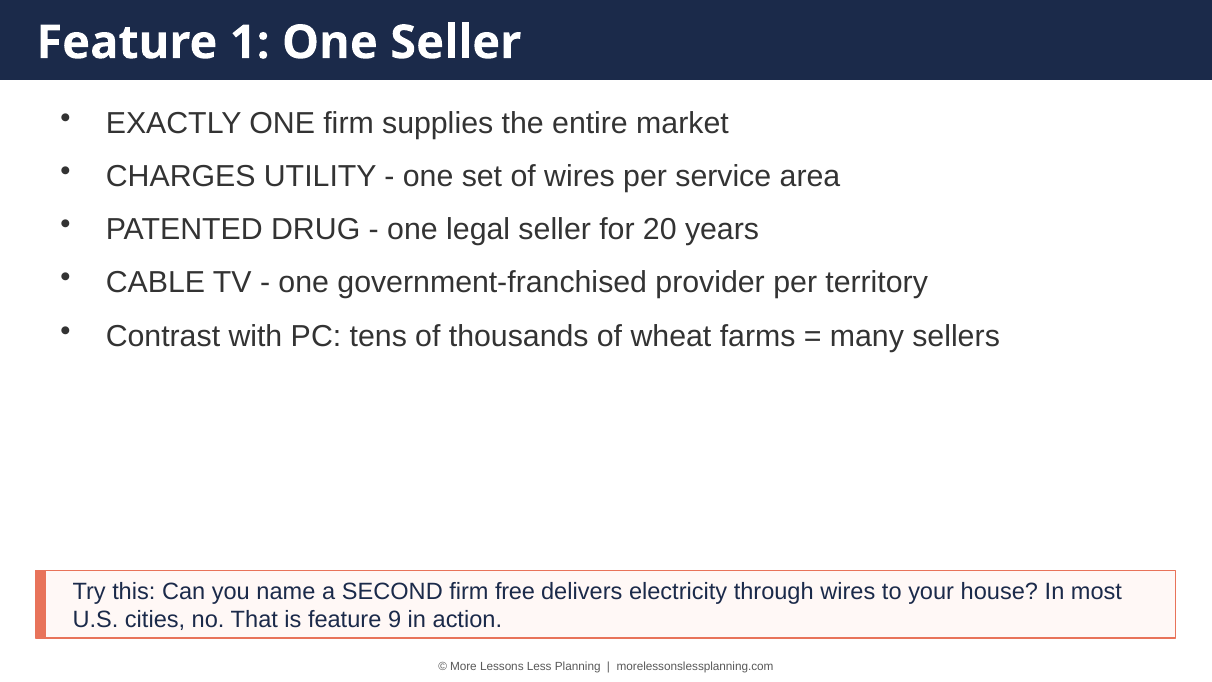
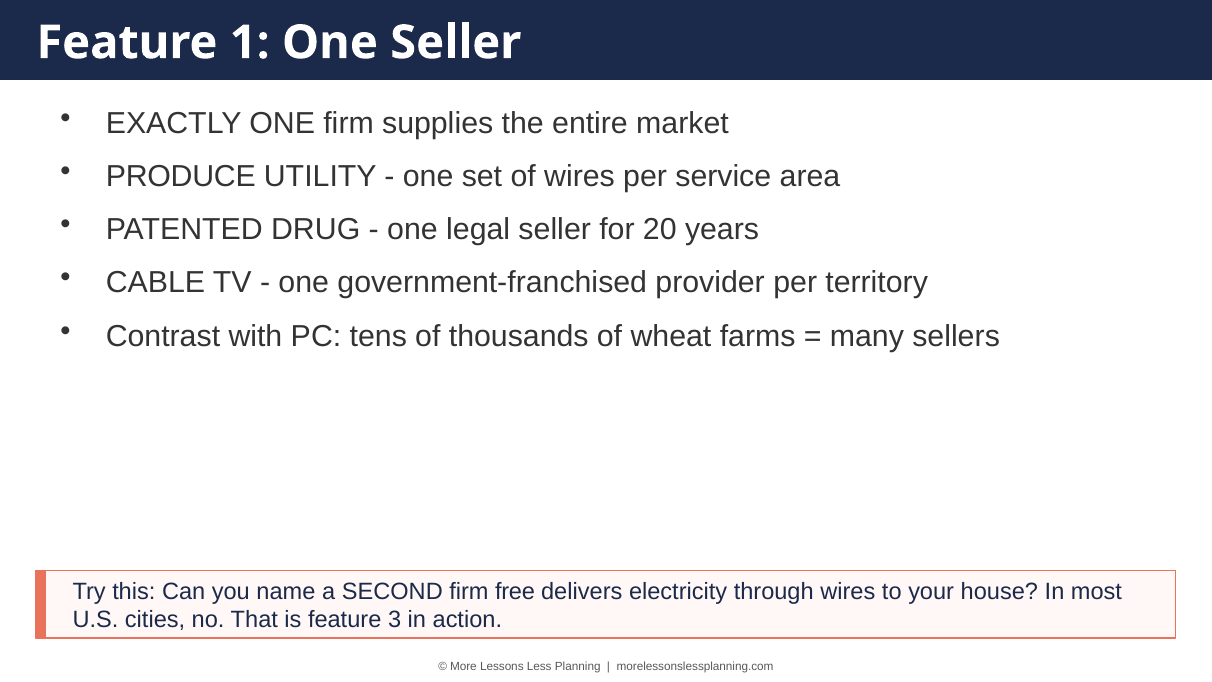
CHARGES: CHARGES -> PRODUCE (181, 176)
9: 9 -> 3 (395, 620)
